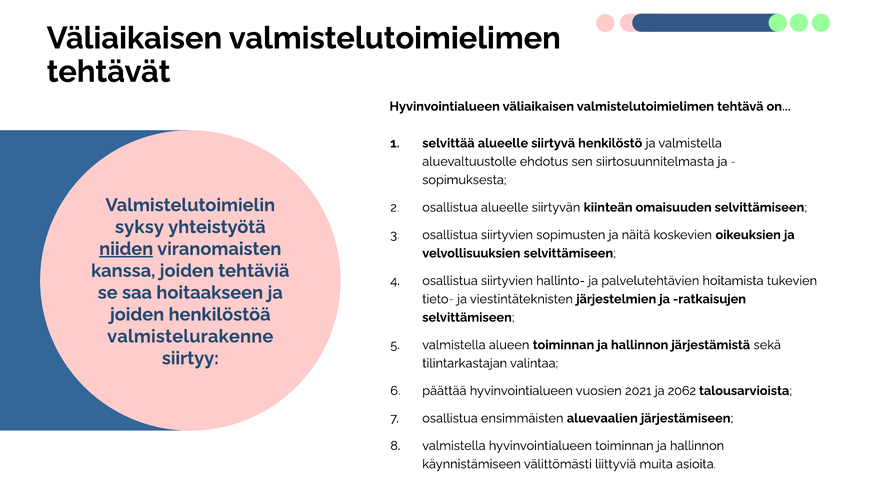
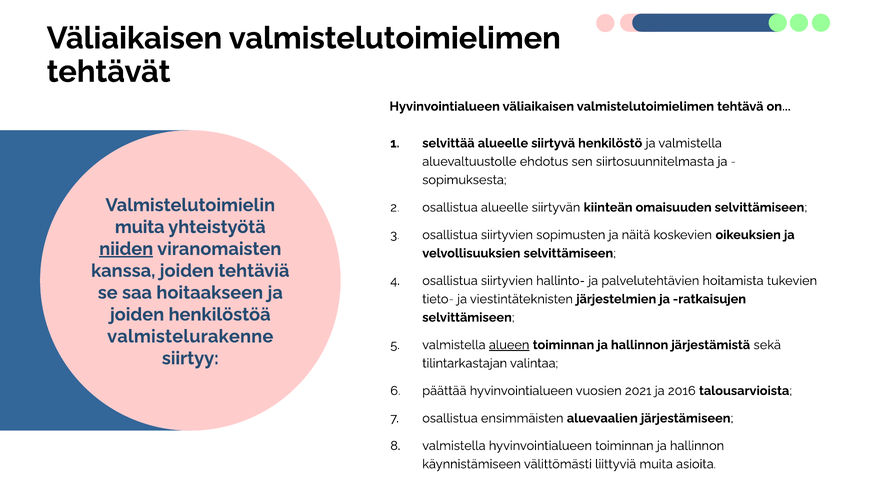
syksy: syksy -> muita (140, 227)
alueen underline: none -> present (509, 345)
2062: 2062 -> 2016 (682, 391)
